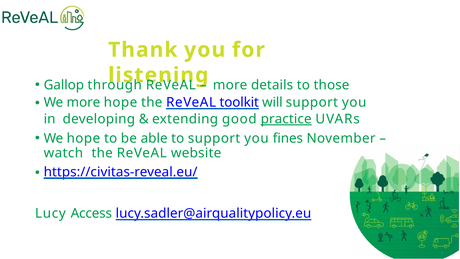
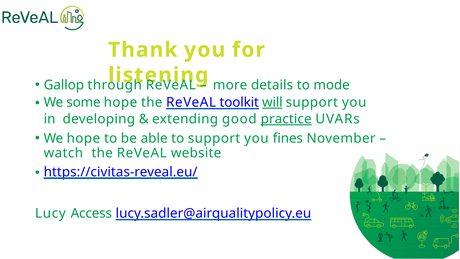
those: those -> mode (332, 85)
We more: more -> some (84, 102)
will underline: none -> present (272, 102)
